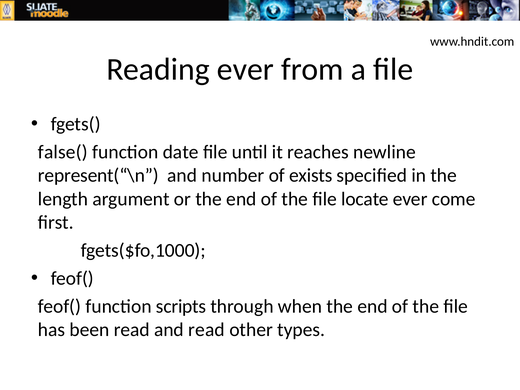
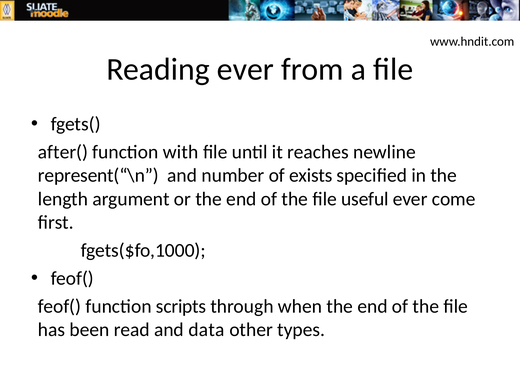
false(: false( -> after( (63, 152)
date: date -> with (181, 152)
locate: locate -> useful (365, 199)
and read: read -> data (207, 330)
